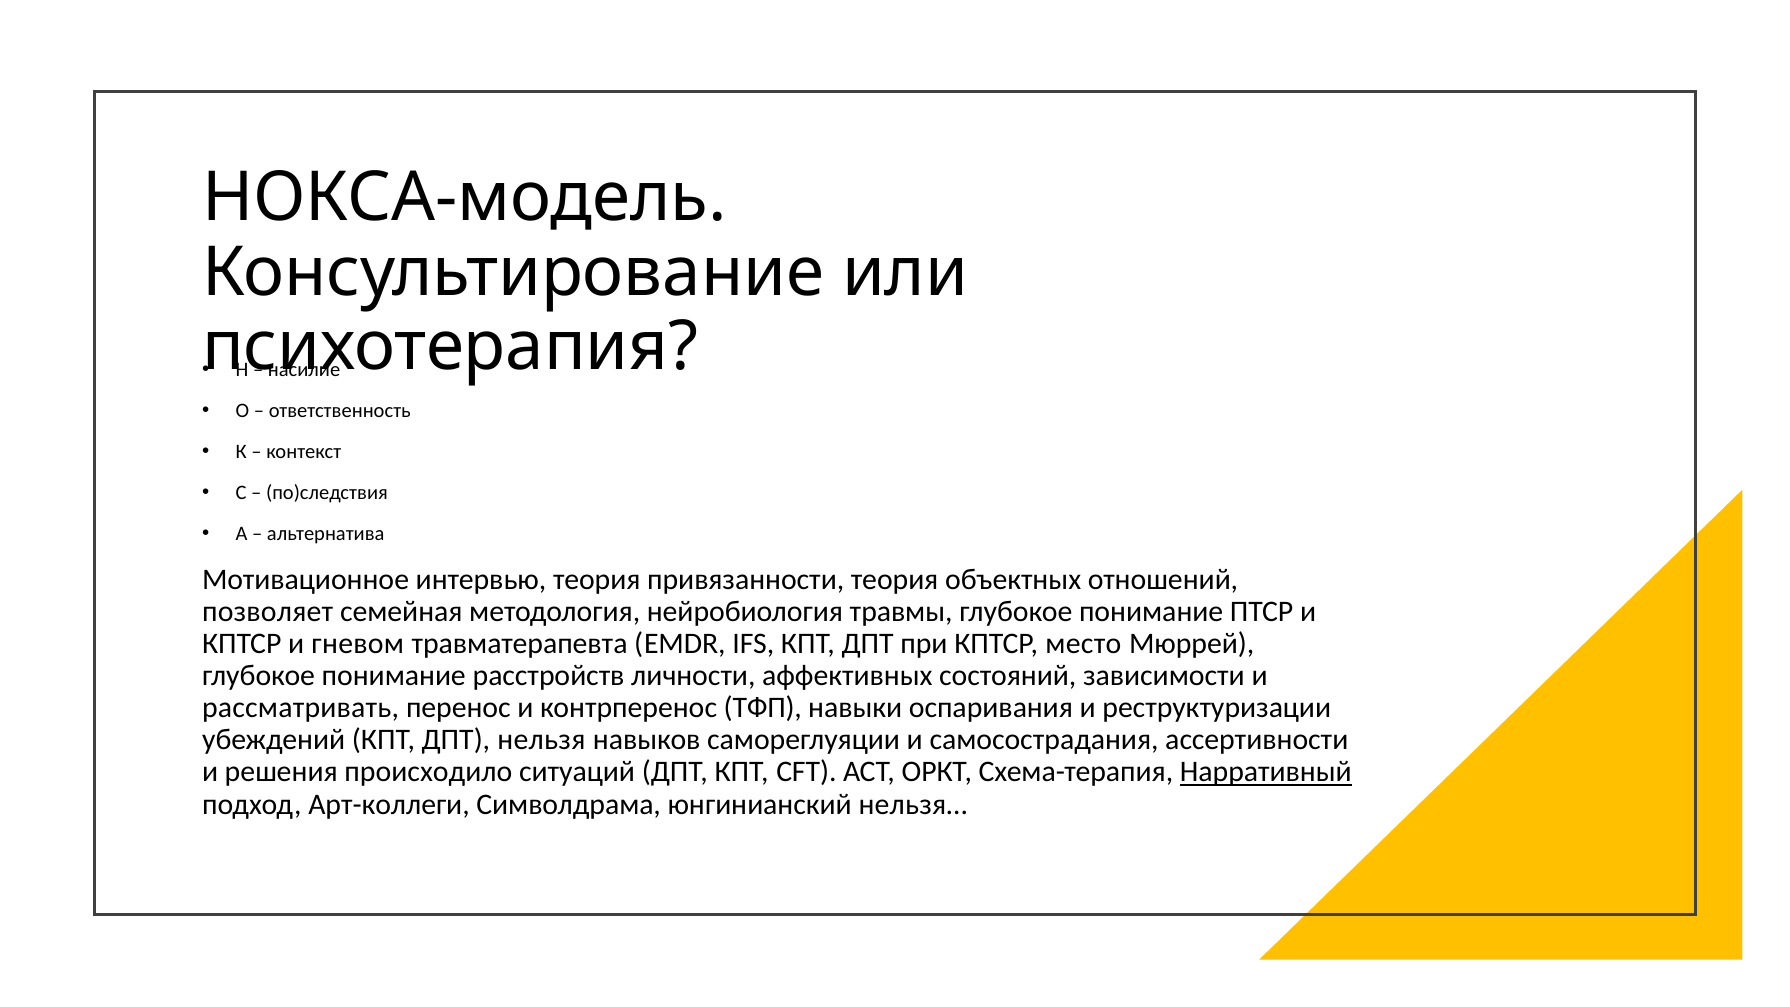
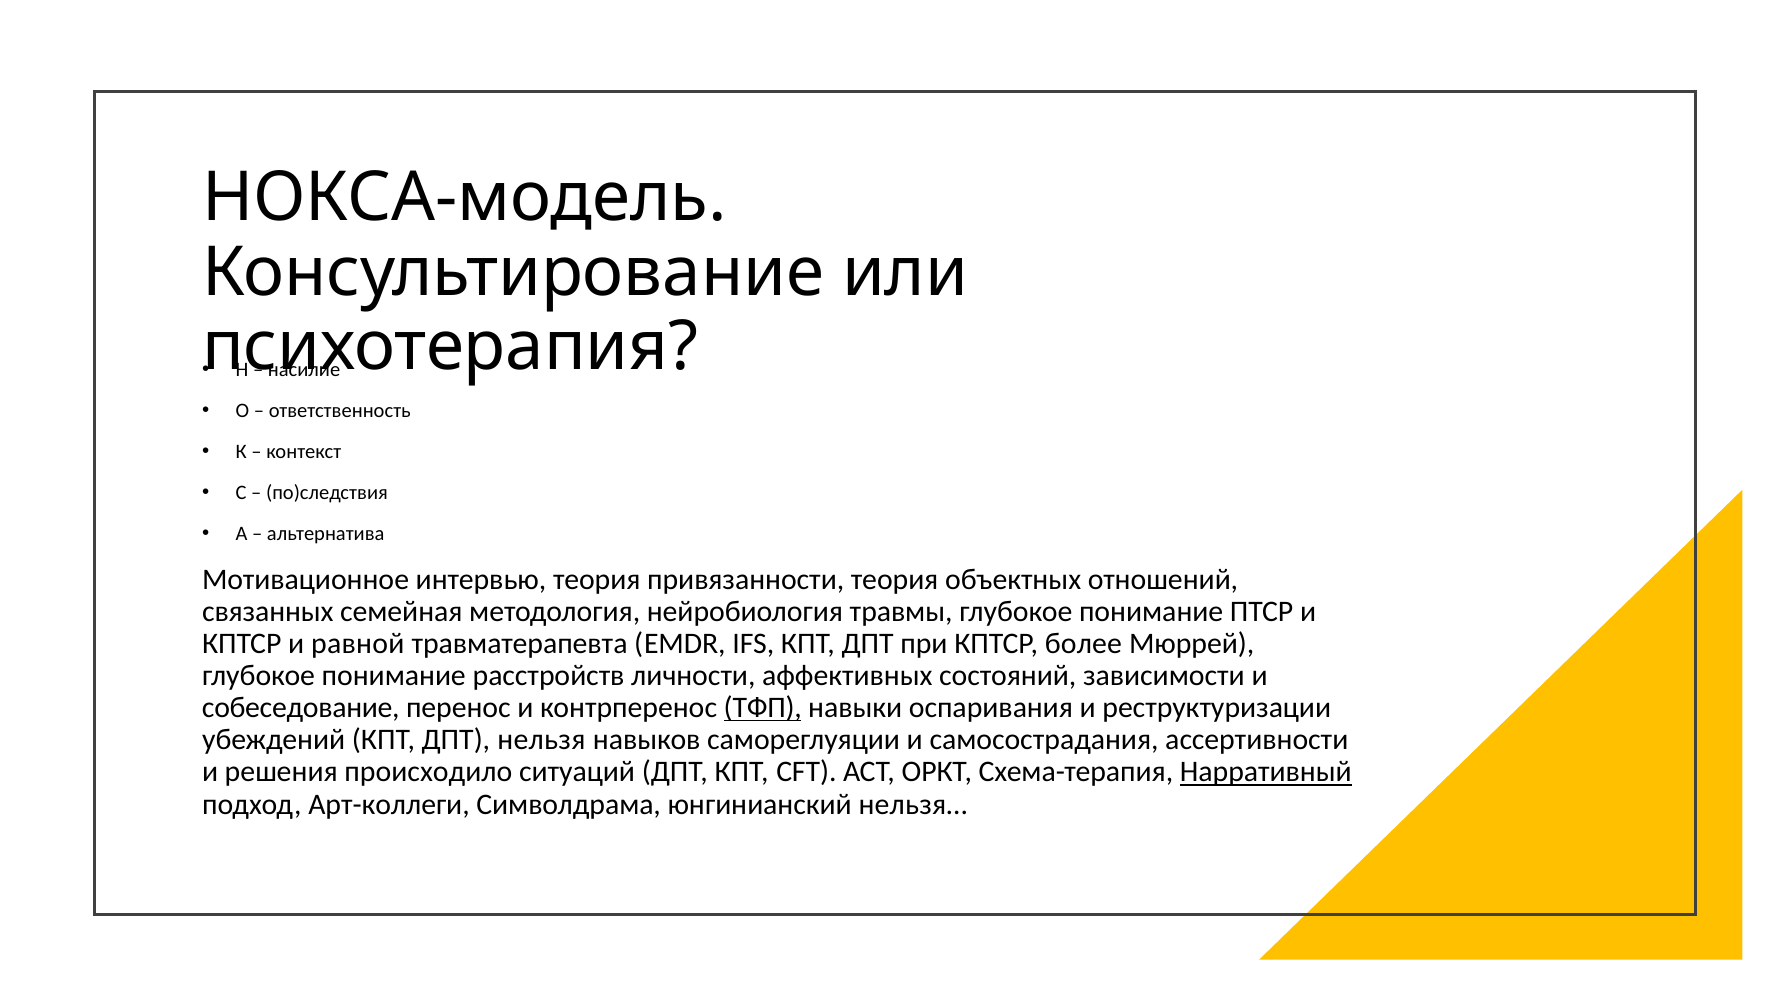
позволяет: позволяет -> связанных (268, 611)
гневом: гневом -> равной (358, 643)
место: место -> более (1083, 643)
рассматривать: рассматривать -> собеседование (301, 708)
ТФП underline: none -> present (763, 708)
